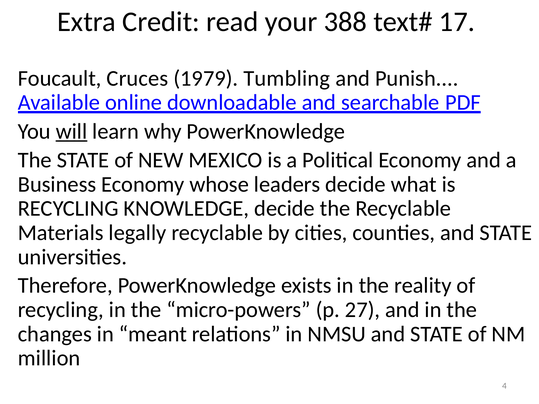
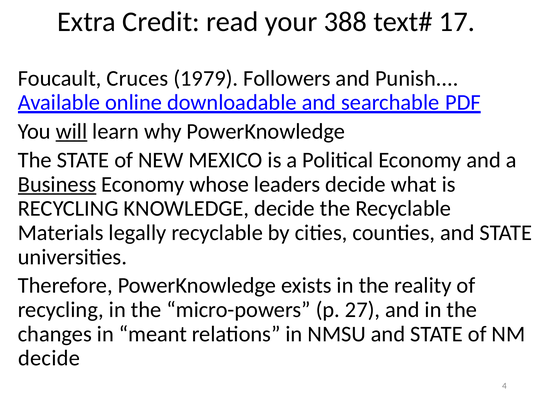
Tumbling: Tumbling -> Followers (287, 78)
Business underline: none -> present (57, 184)
million: million -> decide (49, 358)
